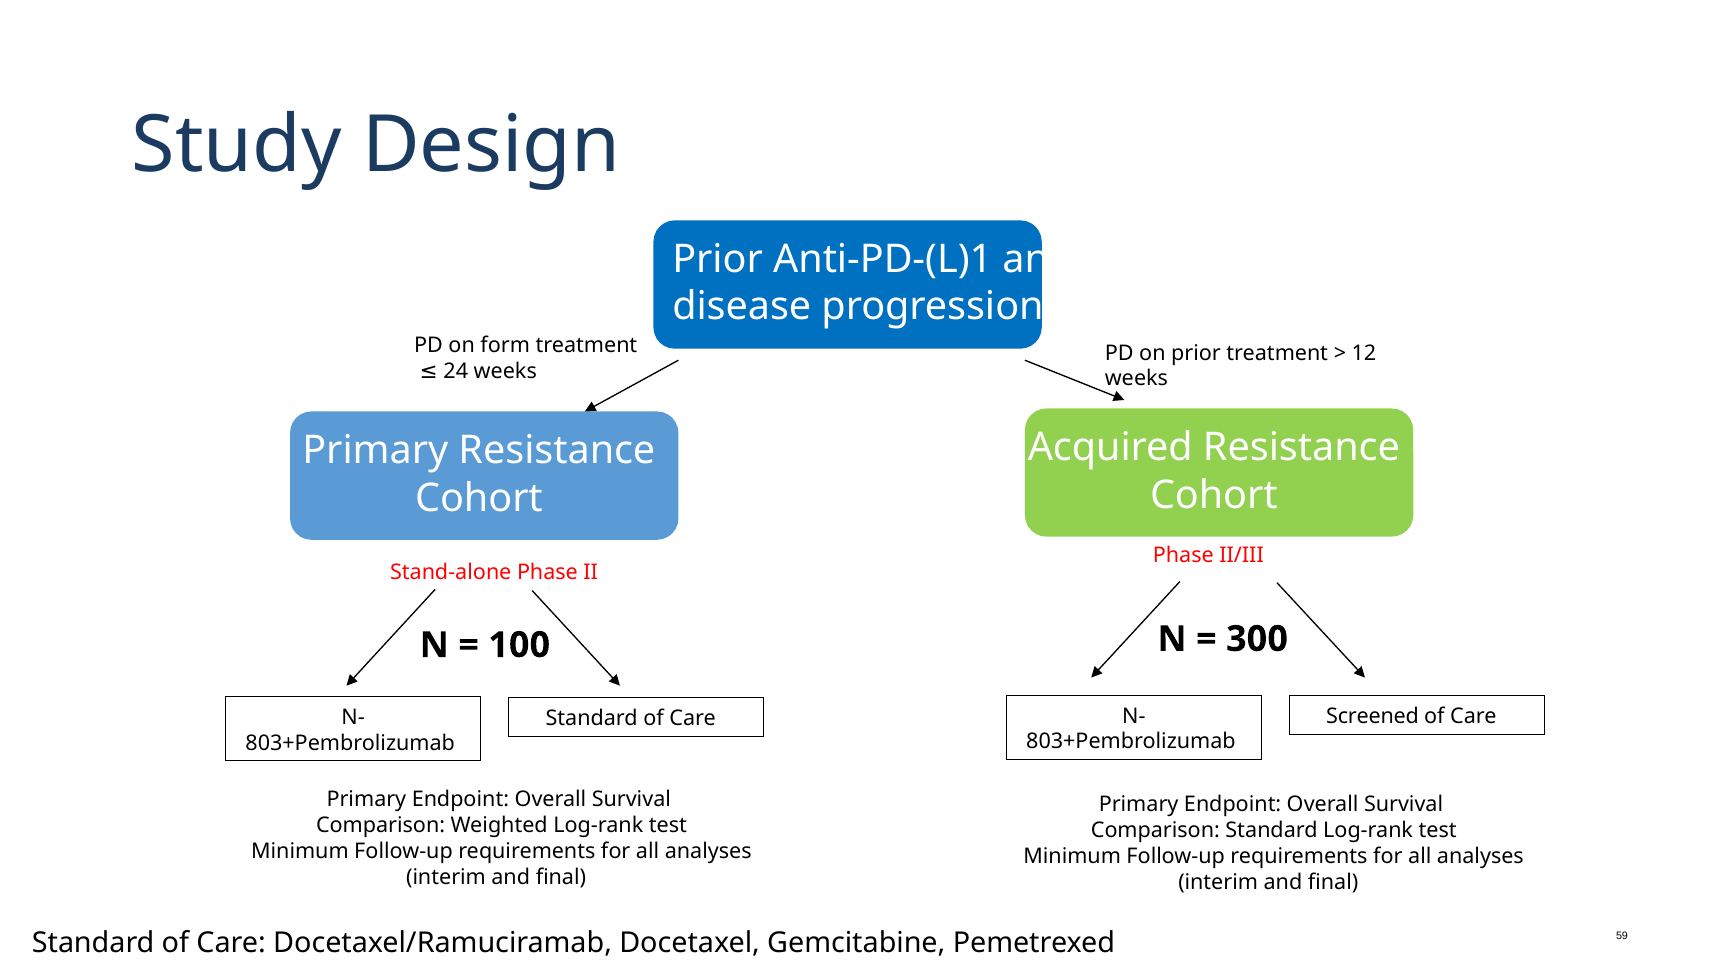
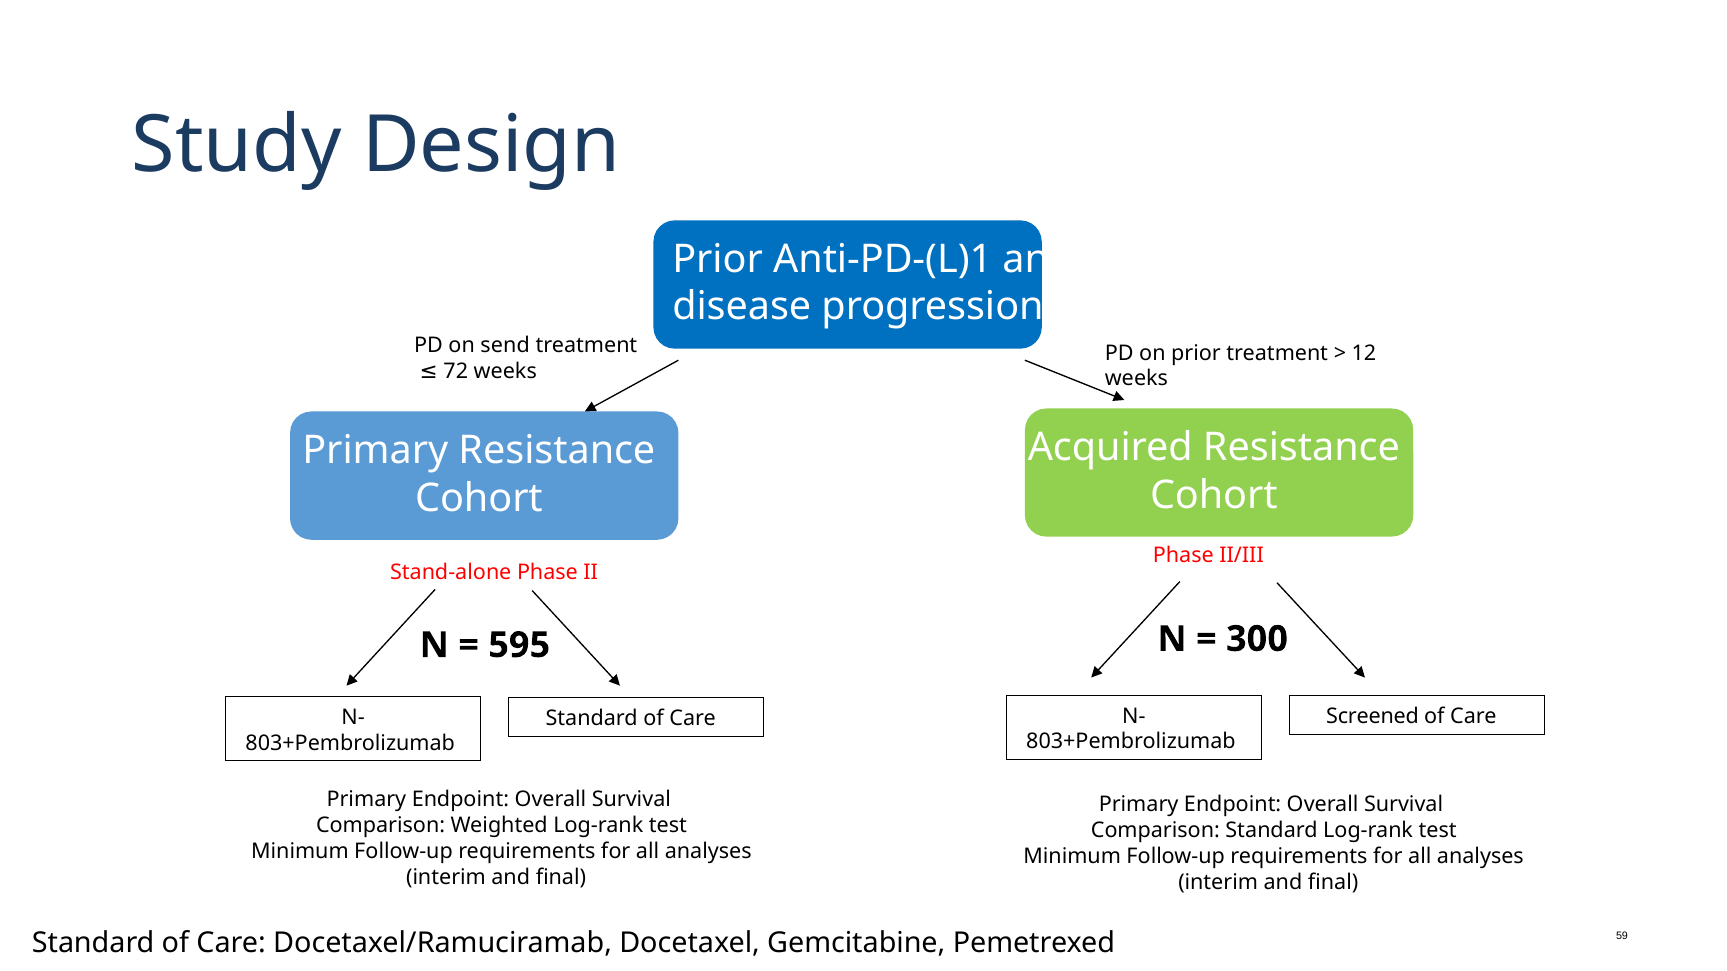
form: form -> send (505, 346)
24: 24 -> 72 (456, 372)
100: 100 -> 595 (519, 645)
